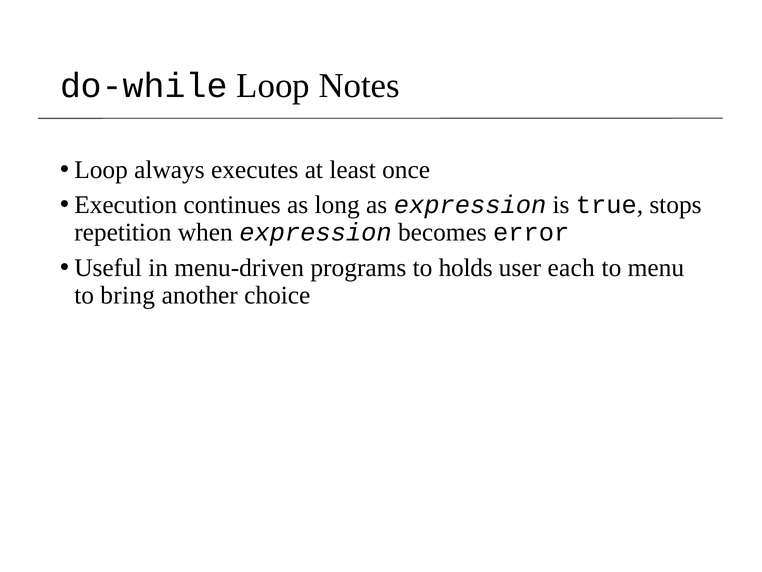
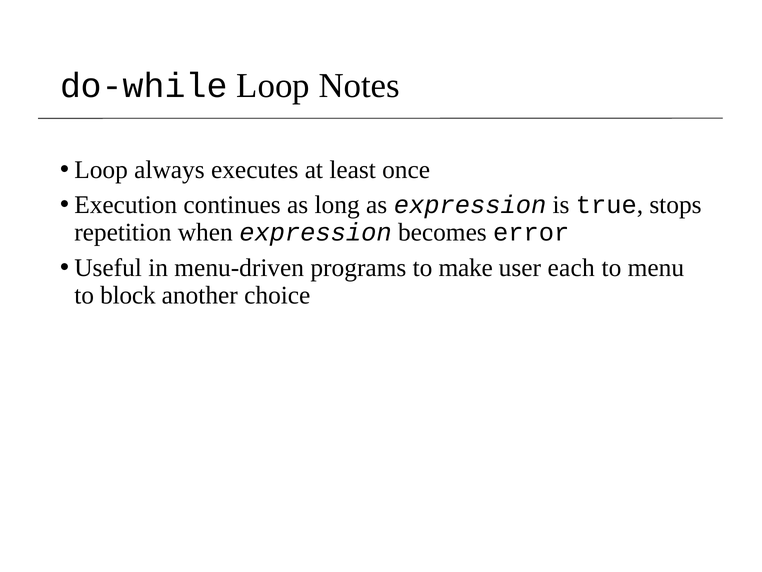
holds: holds -> make (466, 268)
bring: bring -> block (128, 295)
